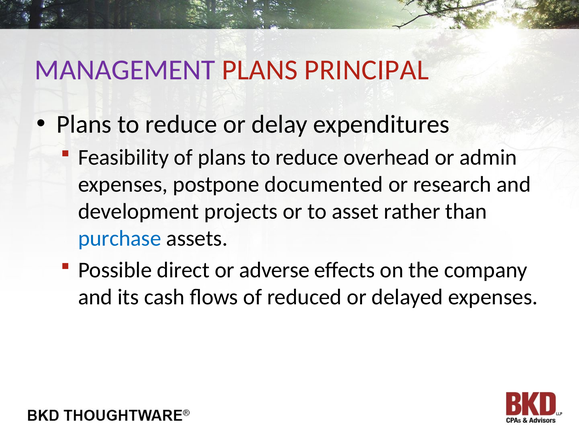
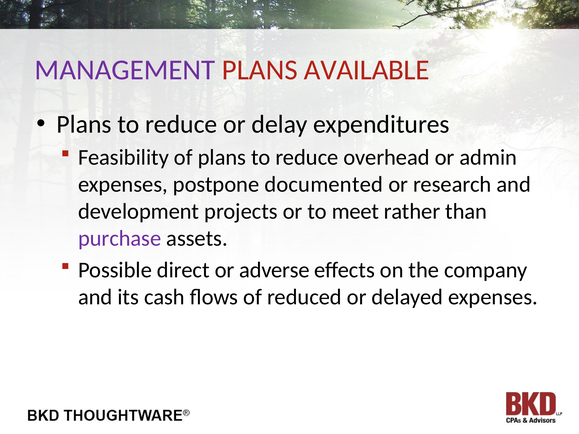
PRINCIPAL: PRINCIPAL -> AVAILABLE (367, 70)
asset: asset -> meet (355, 212)
purchase colour: blue -> purple (120, 239)
